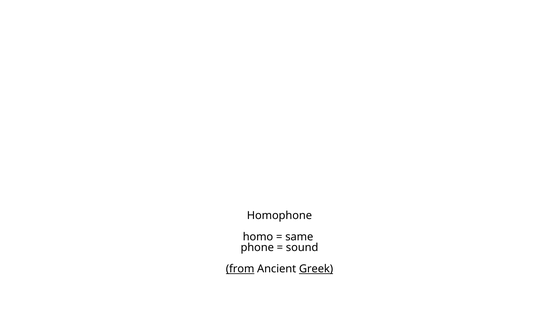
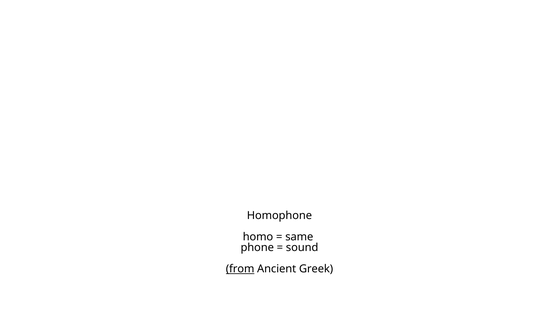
Greek underline: present -> none (316, 269)
